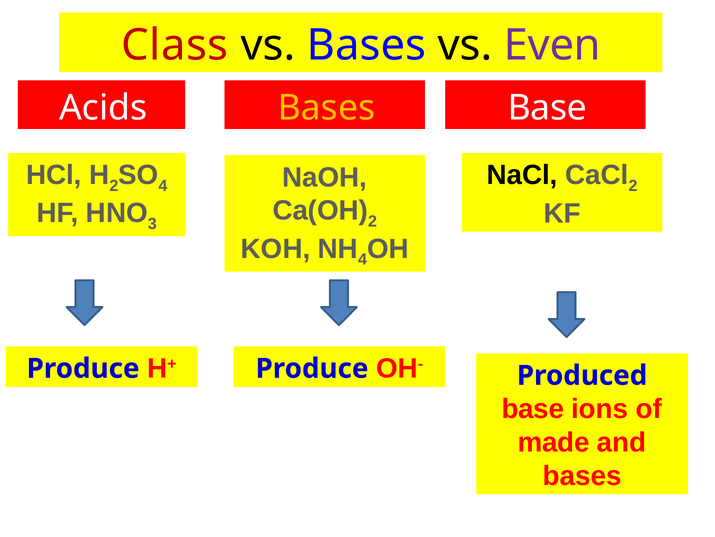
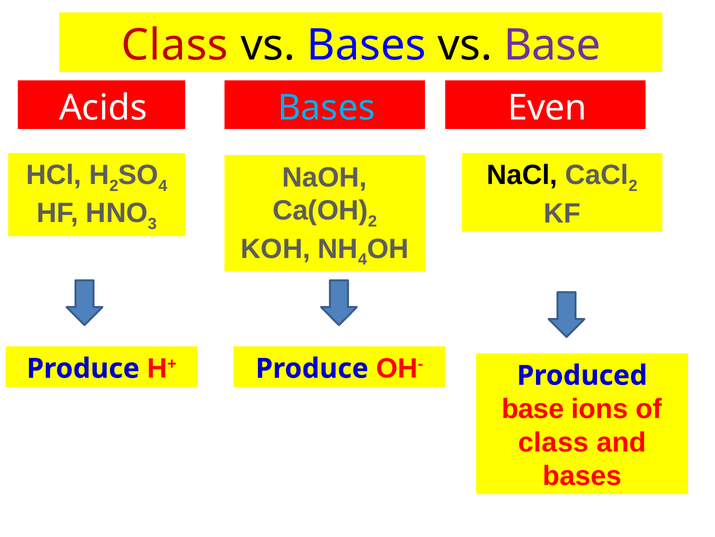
vs Even: Even -> Base (552, 45)
Bases colour: yellow -> light blue (327, 108)
Base: Base -> Even (547, 108)
made: made -> class (553, 442)
